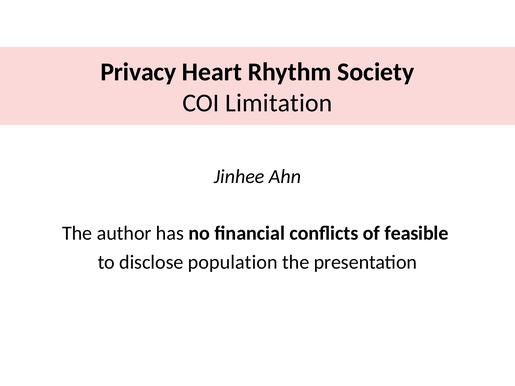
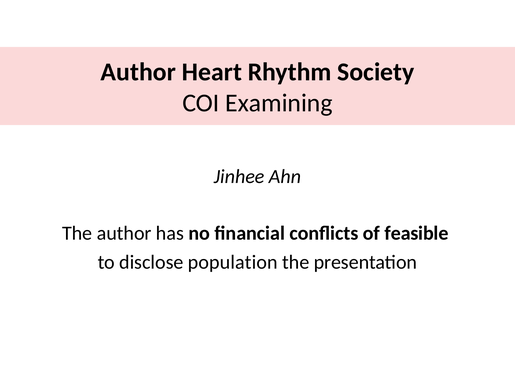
Privacy: Privacy -> Author (138, 72)
Limitation: Limitation -> Examining (279, 103)
